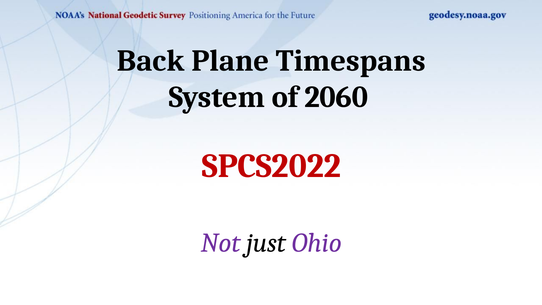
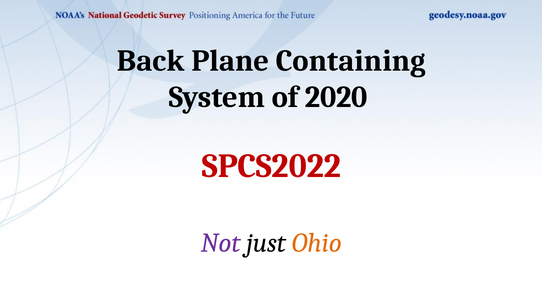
Timespans: Timespans -> Containing (351, 61)
2060: 2060 -> 2020 (336, 97)
Ohio colour: purple -> orange (317, 243)
